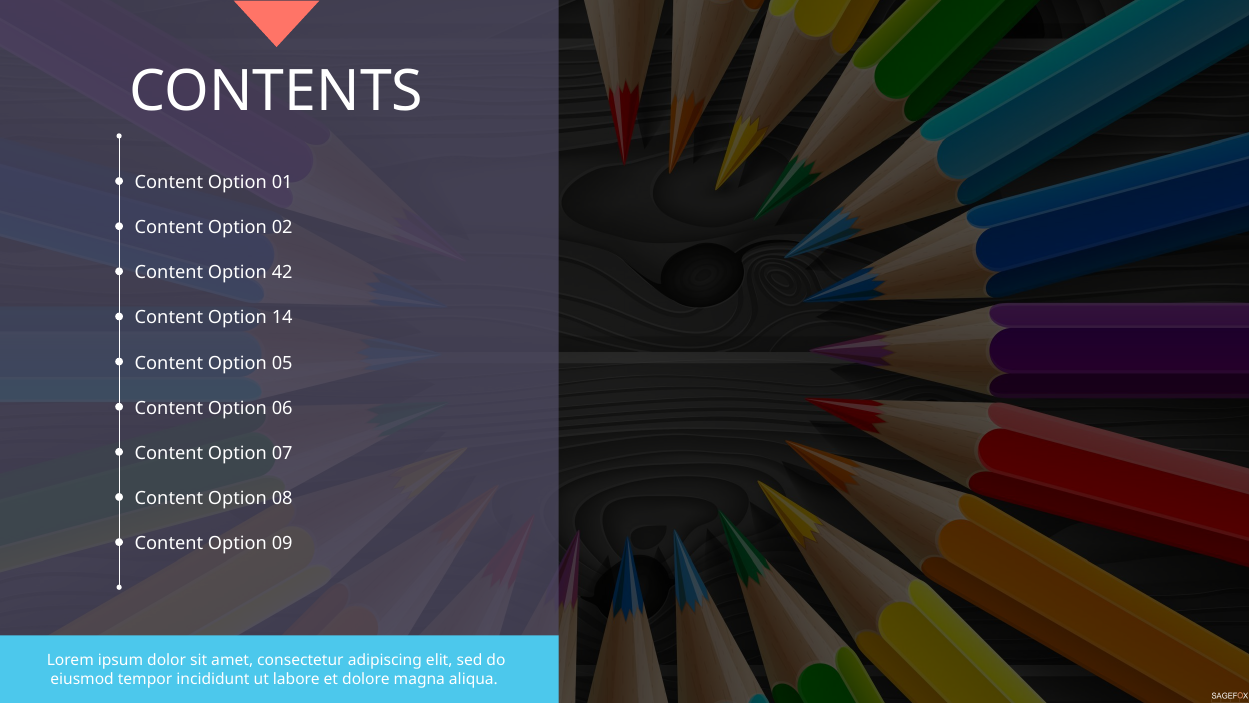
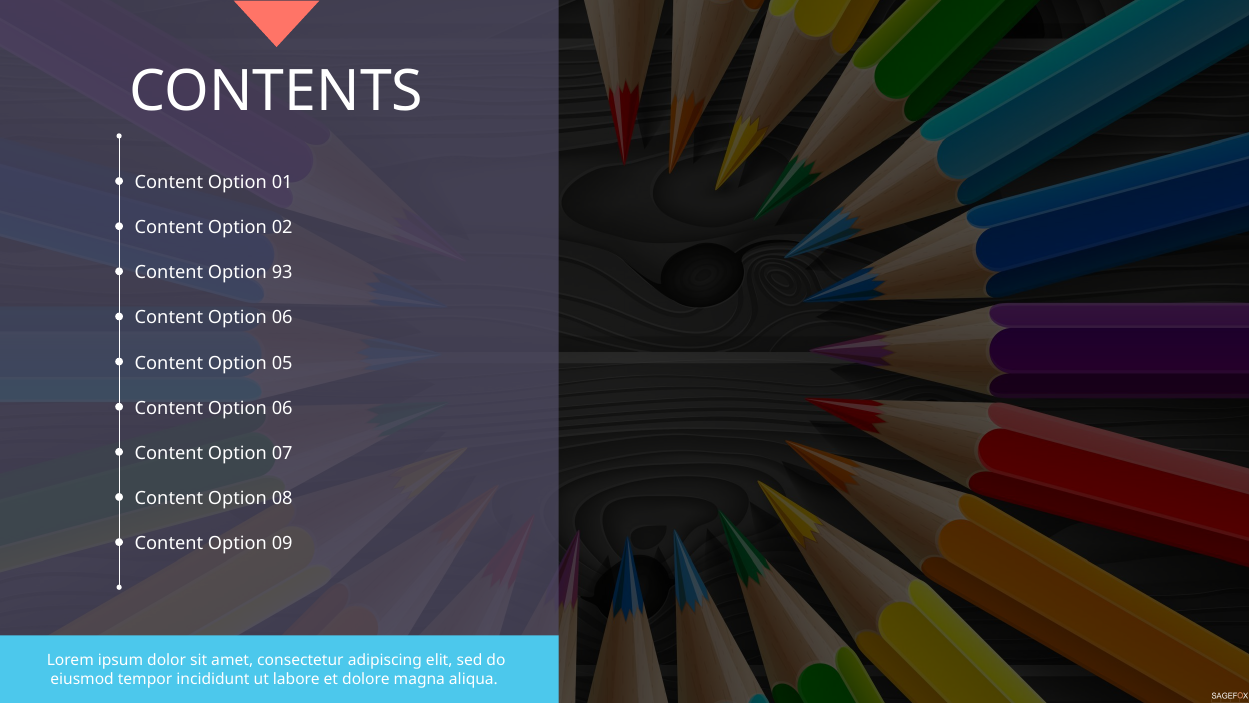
42: 42 -> 93 (282, 272)
14: 14 -> 06 (282, 318)
